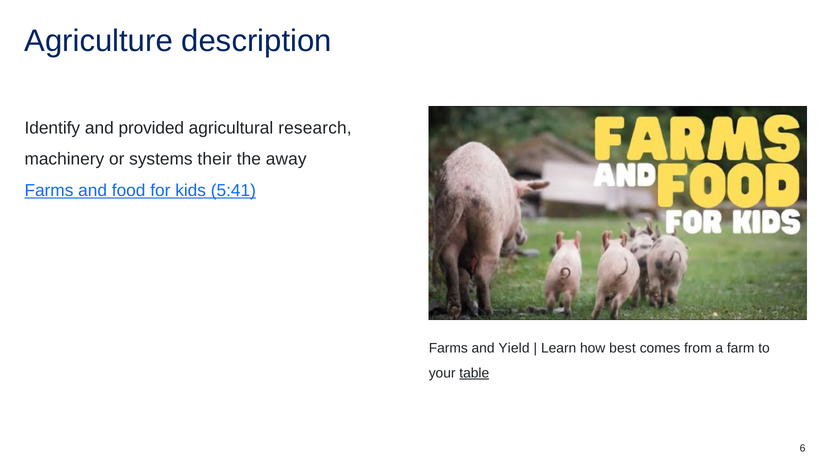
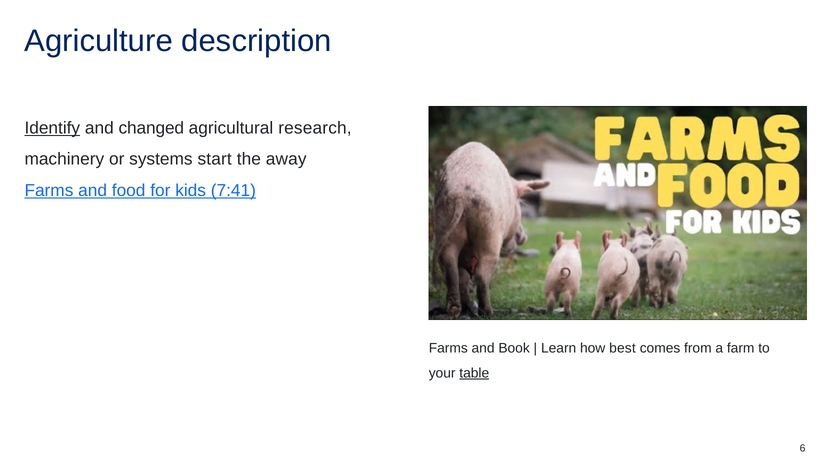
Identify underline: none -> present (52, 128)
provided: provided -> changed (151, 128)
their: their -> start (215, 159)
5:41: 5:41 -> 7:41 (233, 190)
Yield: Yield -> Book (514, 349)
